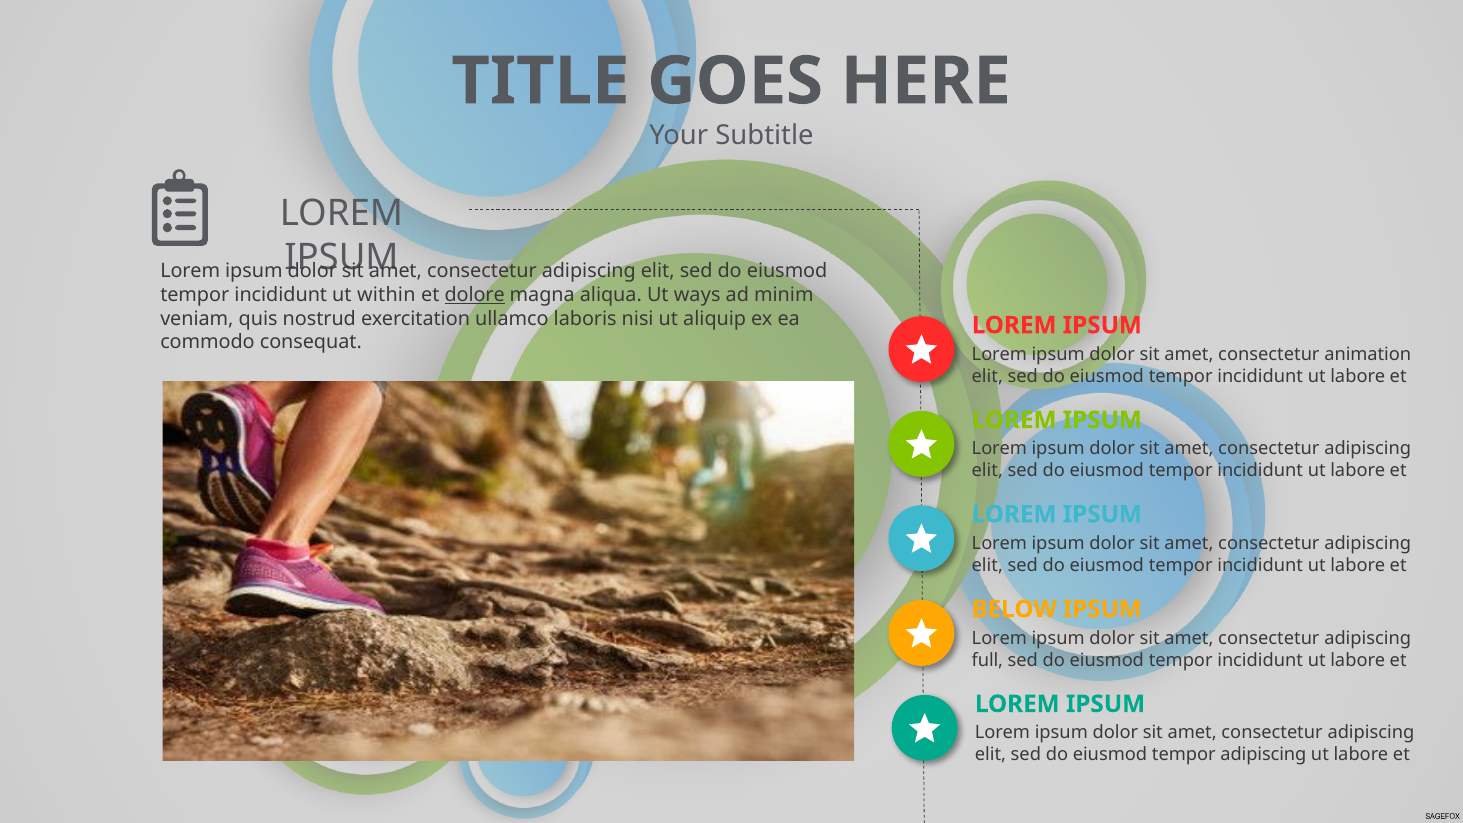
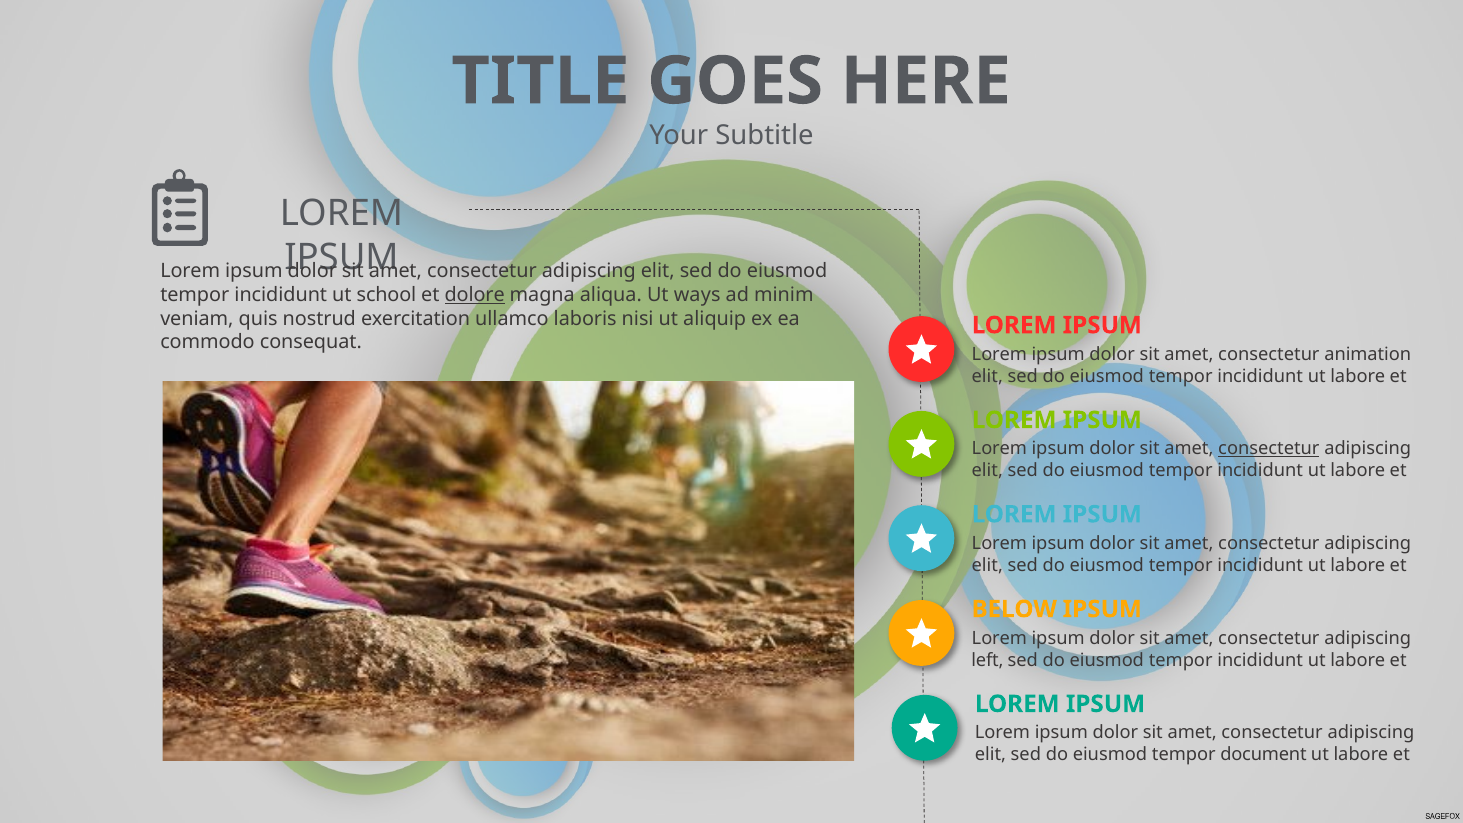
within: within -> school (386, 295)
consectetur underline: none -> present (1269, 449)
full: full -> left (987, 660)
tempor adipiscing: adipiscing -> document (1263, 755)
